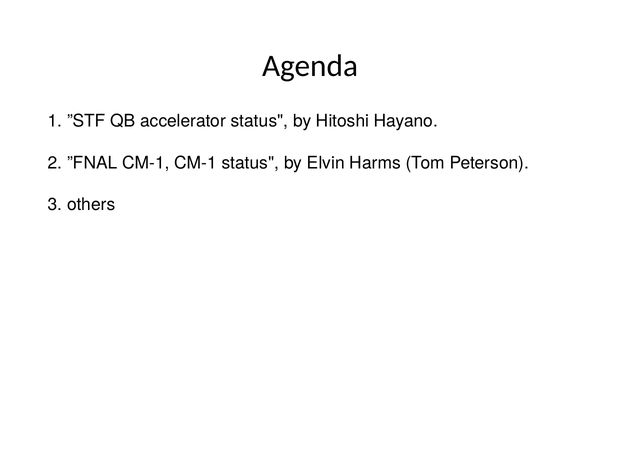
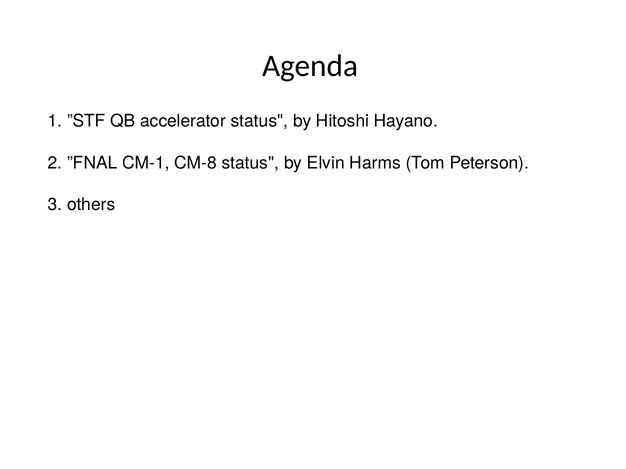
CM-1 CM-1: CM-1 -> CM-8 (196, 163)
